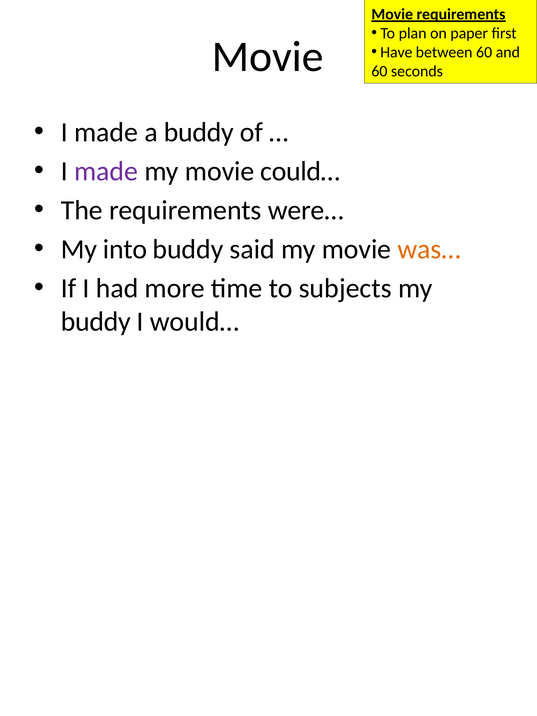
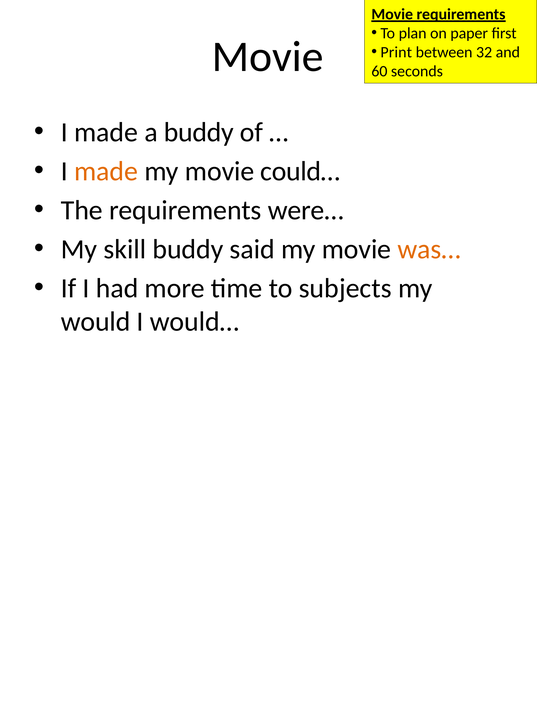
Have: Have -> Print (396, 52)
between 60: 60 -> 32 (484, 52)
made colour: purple -> orange (106, 171)
into: into -> skill (125, 249)
buddy: buddy -> would (96, 322)
